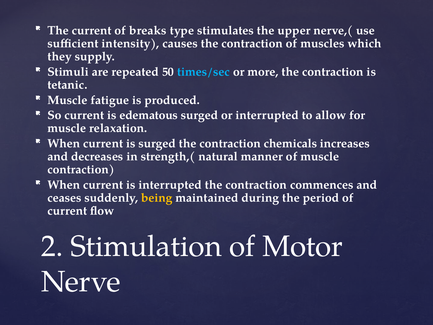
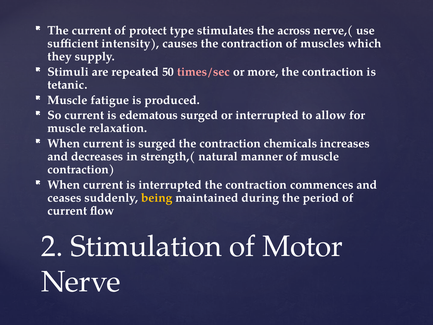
breaks: breaks -> protect (148, 31)
upper: upper -> across (294, 31)
times/sec colour: light blue -> pink (204, 72)
